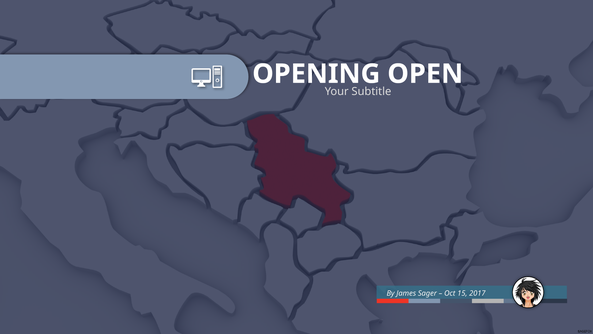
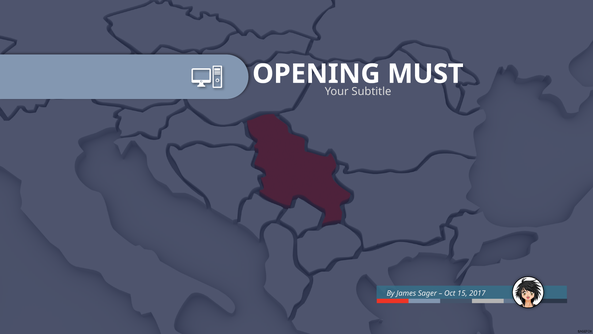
OPEN: OPEN -> MUST (425, 74)
